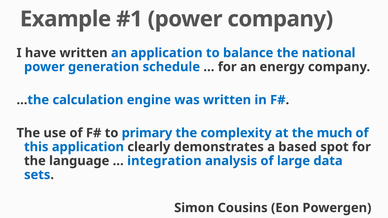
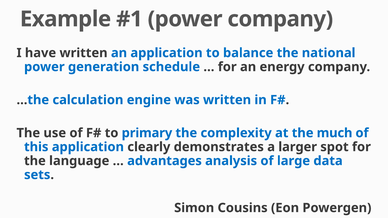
based: based -> larger (298, 147)
integration: integration -> advantages (164, 161)
